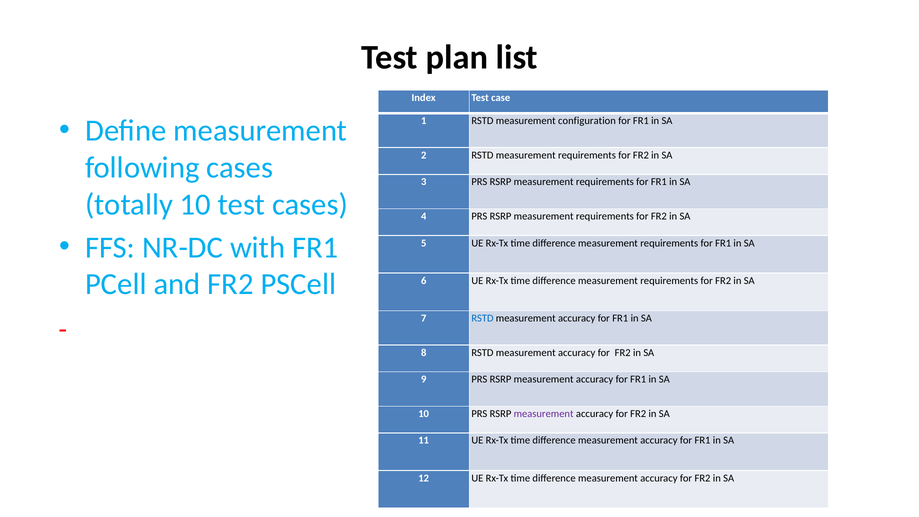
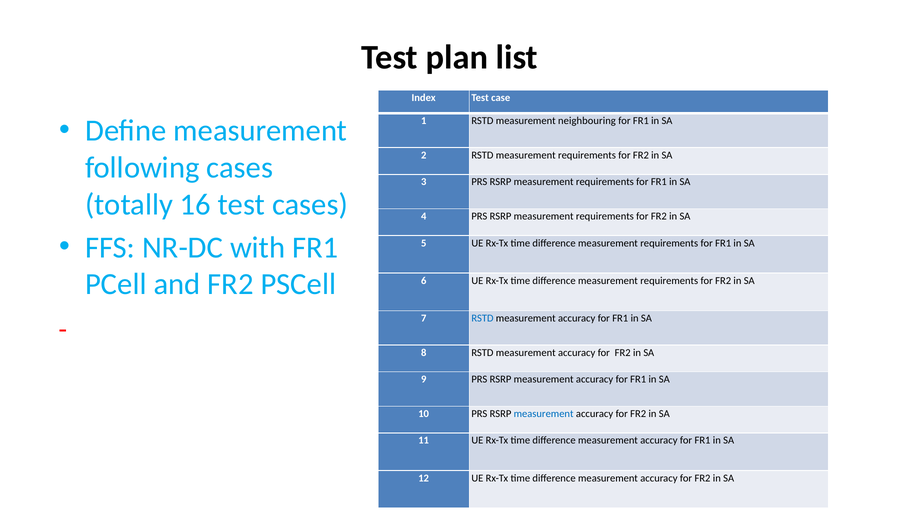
configuration: configuration -> neighbouring (587, 121)
totally 10: 10 -> 16 (195, 204)
measurement colour: purple -> blue (544, 414)
